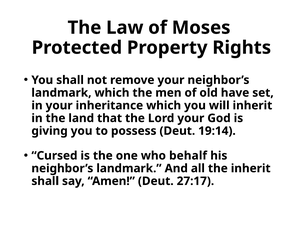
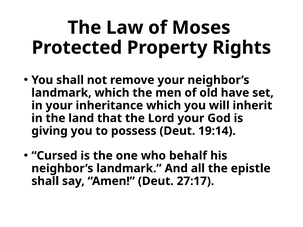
the inherit: inherit -> epistle (251, 169)
